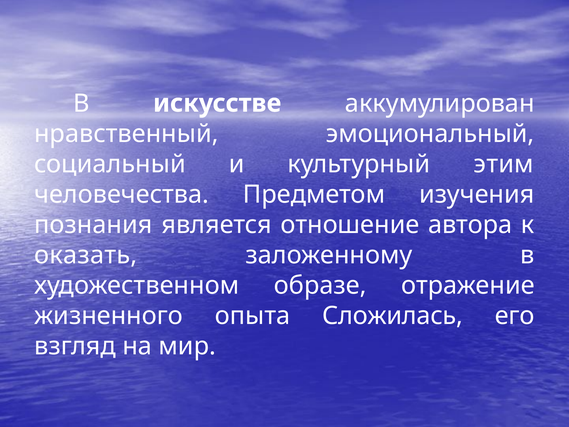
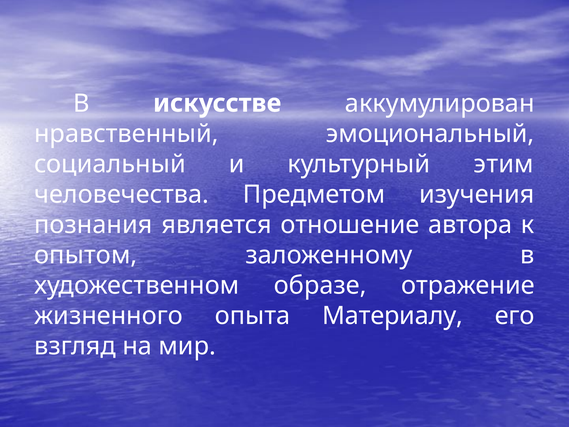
оказать: оказать -> опытом (86, 255)
Сложилась: Сложилась -> Материалу (393, 316)
